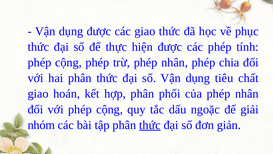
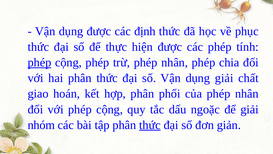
các giao: giao -> định (145, 31)
phép underline: none -> present (39, 62)
dụng tiêu: tiêu -> giải (224, 78)
